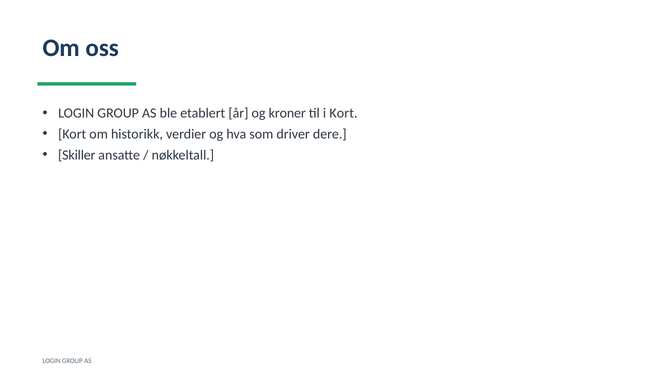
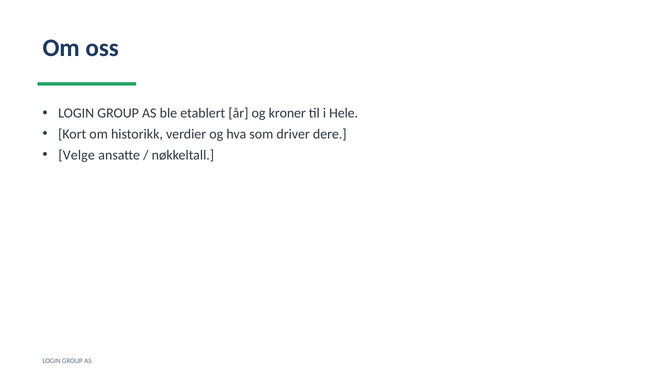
i Kort: Kort -> Hele (344, 113)
Skiller: Skiller -> Velge (77, 155)
